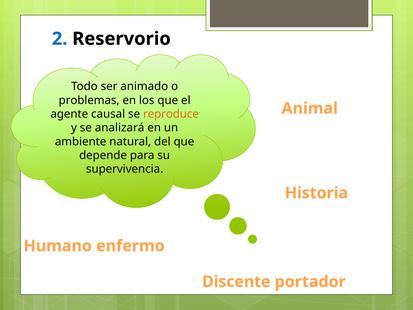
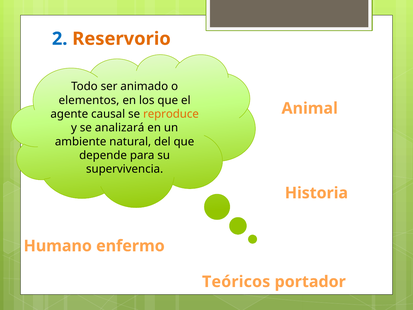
Reservorio colour: black -> orange (122, 39)
problemas: problemas -> elementos (89, 100)
Discente: Discente -> Teóricos (236, 282)
